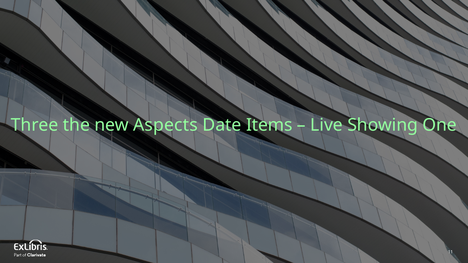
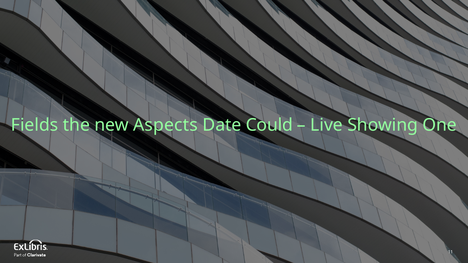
Three: Three -> Fields (35, 125)
Items: Items -> Could (269, 125)
